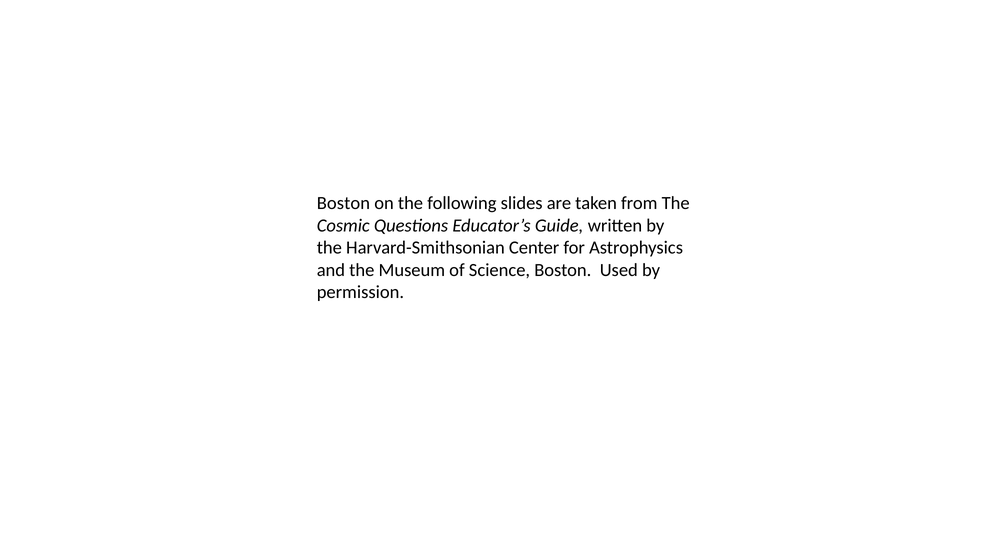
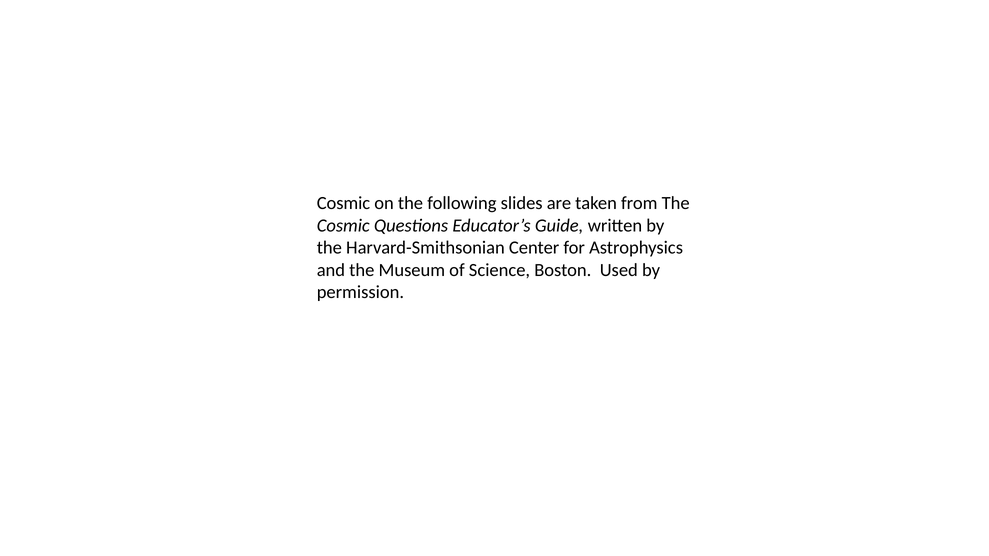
Boston: Boston -> Cosmic (343, 203)
